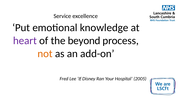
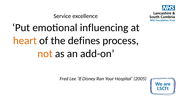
knowledge: knowledge -> influencing (104, 28)
heart colour: purple -> orange (25, 41)
beyond: beyond -> defines (84, 41)
